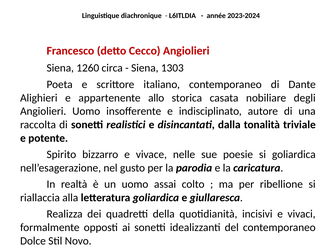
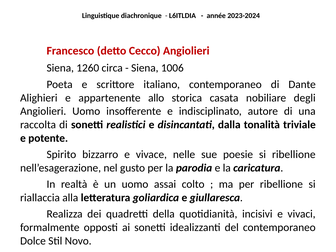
1303: 1303 -> 1006 (172, 68)
si goliardica: goliardica -> ribellione (294, 154)
